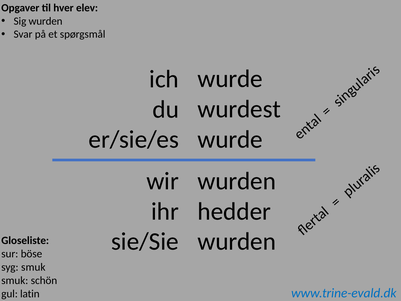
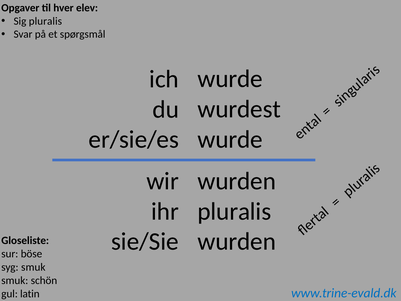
Sig wurden: wurden -> pluralis (45, 21)
hedder: hedder -> pluralis (234, 211)
